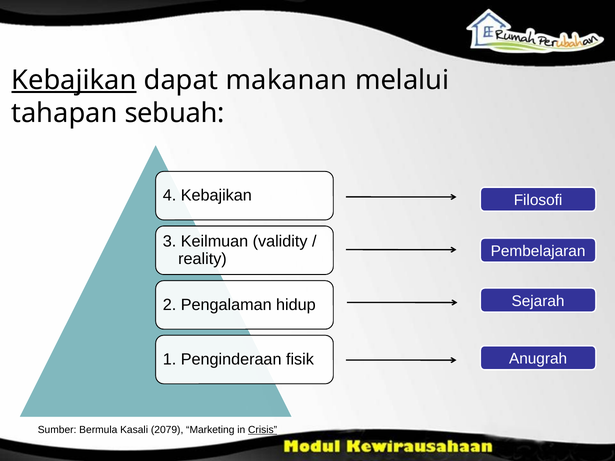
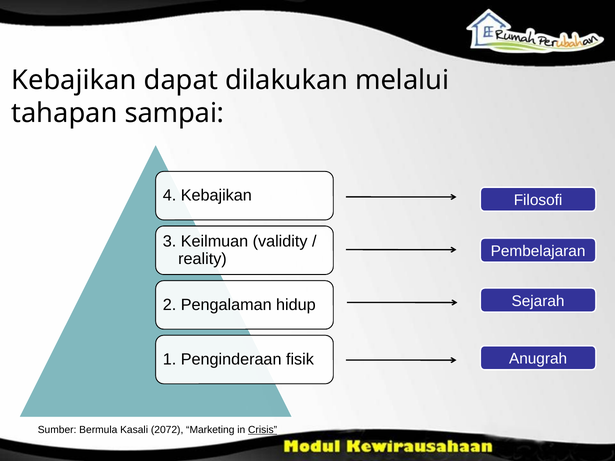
Kebajikan underline: present -> none (74, 80)
makanan: makanan -> dilakukan (287, 80)
sebuah: sebuah -> sampai (175, 113)
2079: 2079 -> 2072 (167, 430)
